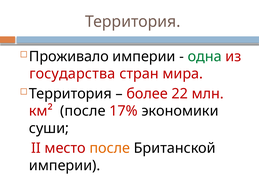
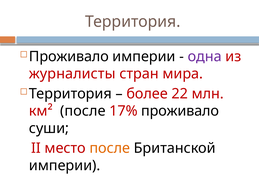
одна colour: green -> purple (205, 56)
государства: государства -> журналисты (72, 74)
17% экономики: экономики -> проживало (180, 111)
